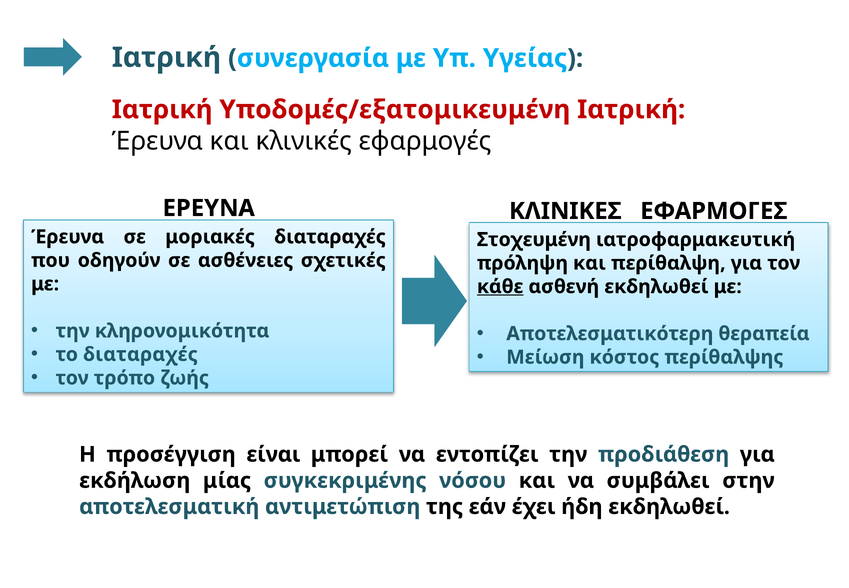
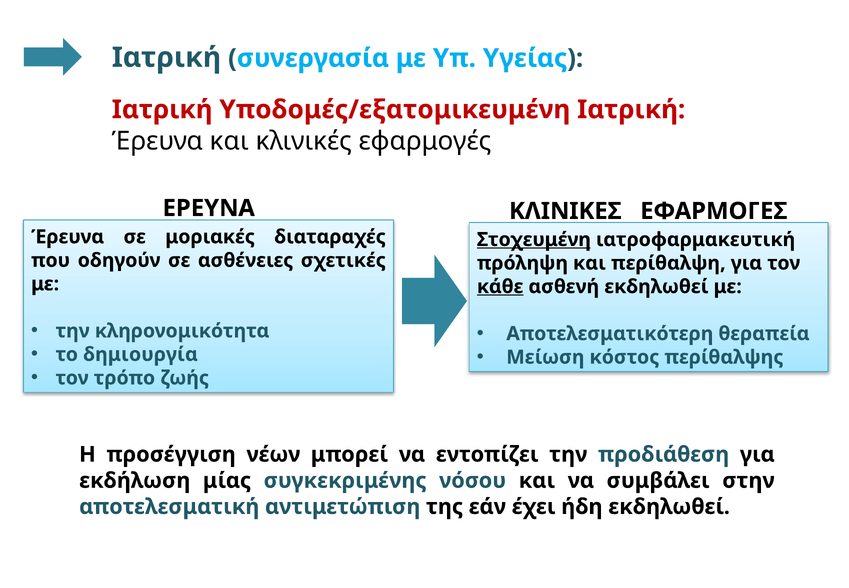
Στοχευμένη underline: none -> present (534, 240)
το διαταραχές: διαταραχές -> δημιουργία (140, 354)
είναι: είναι -> νέων (273, 454)
